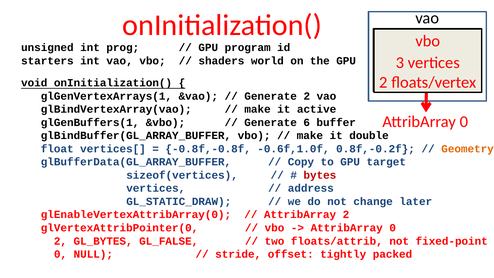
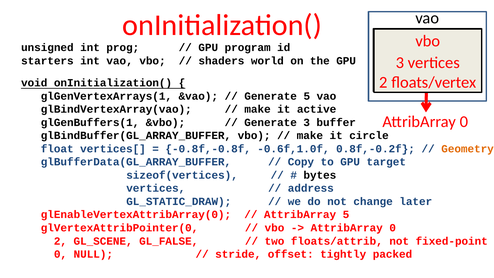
Generate 2: 2 -> 5 (307, 96)
Generate 6: 6 -> 3 (307, 122)
double: double -> circle (369, 136)
bytes colour: red -> black (320, 175)
AttribArray 2: 2 -> 5 (346, 215)
GL_BYTES: GL_BYTES -> GL_SCENE (103, 241)
